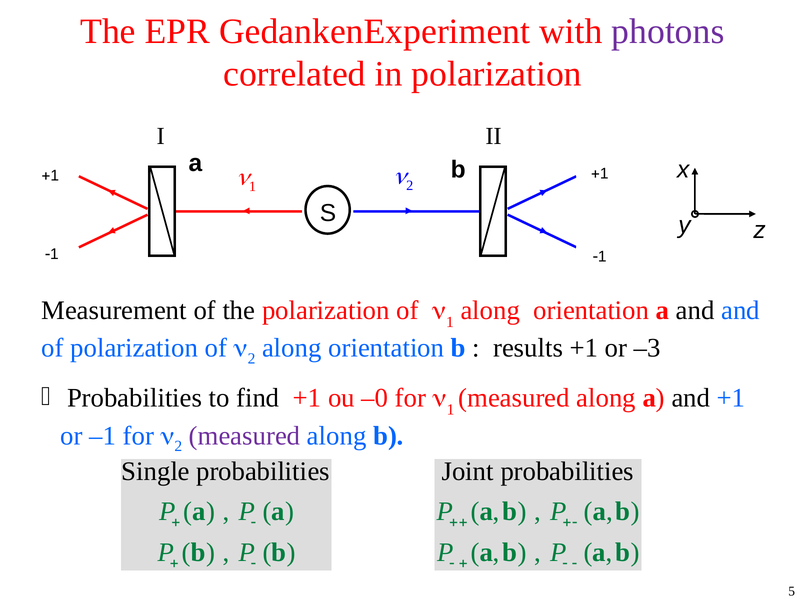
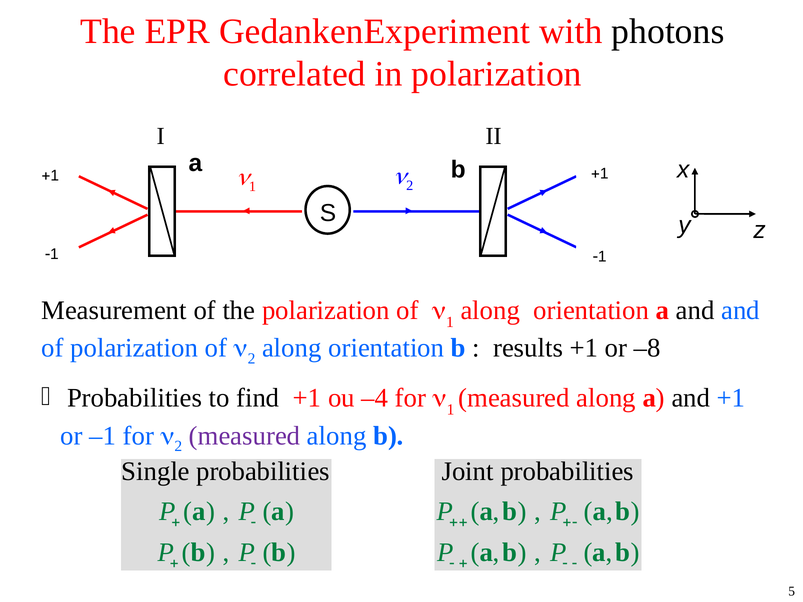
photons colour: purple -> black (668, 31)
–3: –3 -> –8 (647, 348)
–0: –0 -> –4 (375, 398)
